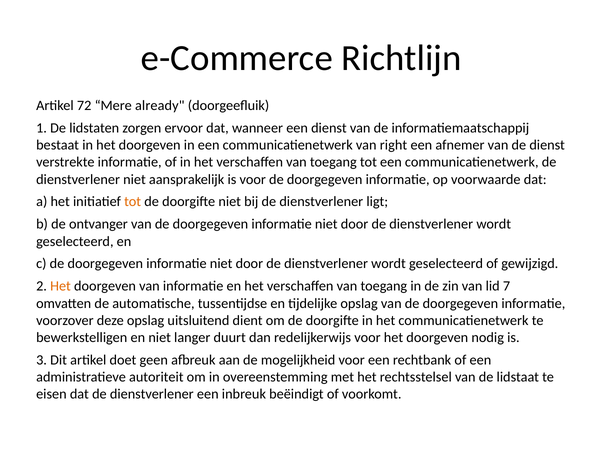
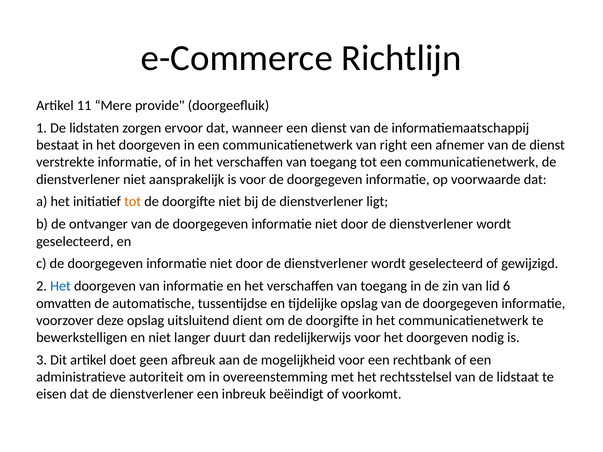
72: 72 -> 11 (84, 106)
already: already -> provide (160, 106)
Het colour: orange -> blue (60, 286)
7: 7 -> 6 (506, 286)
